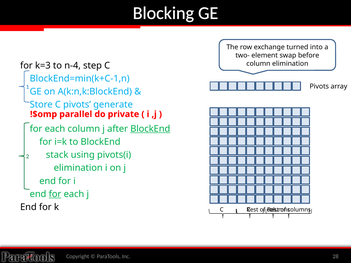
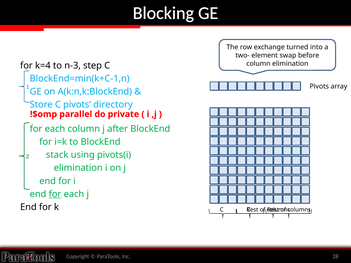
k=3: k=3 -> k=4 (43, 66)
n-4: n-4 -> n-3 (73, 66)
generate: generate -> directory (113, 105)
BlockEnd underline: present -> none (150, 129)
